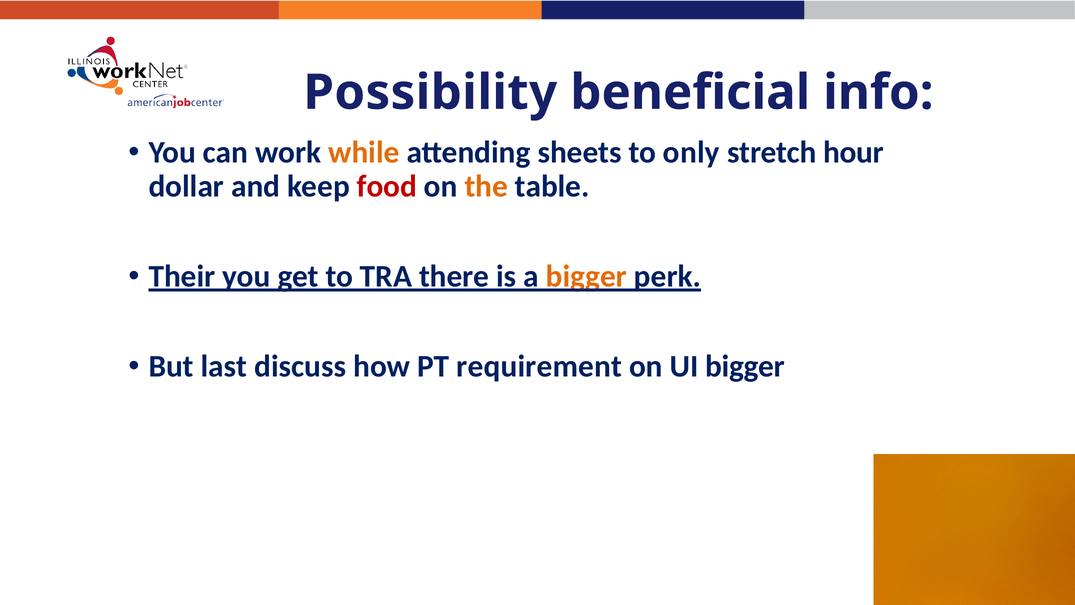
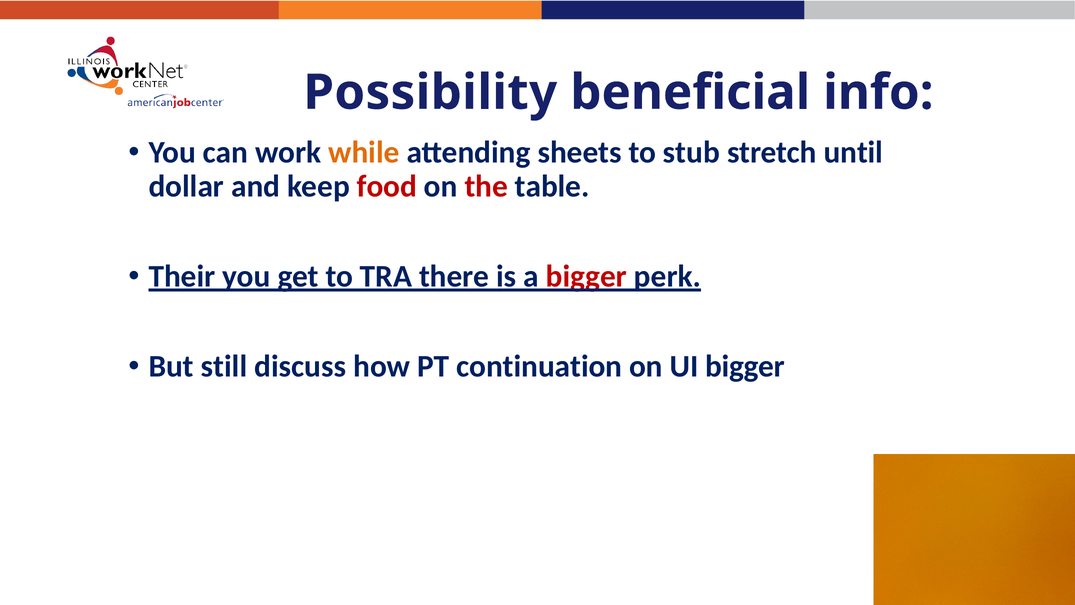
only: only -> stub (691, 152)
hour: hour -> until (853, 152)
the colour: orange -> red (486, 186)
bigger colour: orange -> red (586, 276)
last: last -> still (224, 366)
requirement: requirement -> continuation (539, 366)
